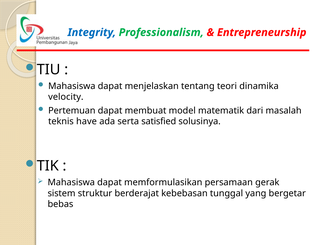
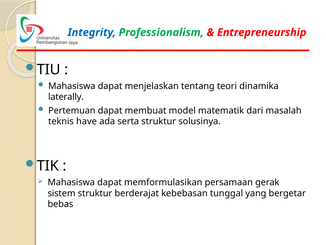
velocity: velocity -> laterally (66, 97)
serta satisfied: satisfied -> struktur (159, 121)
